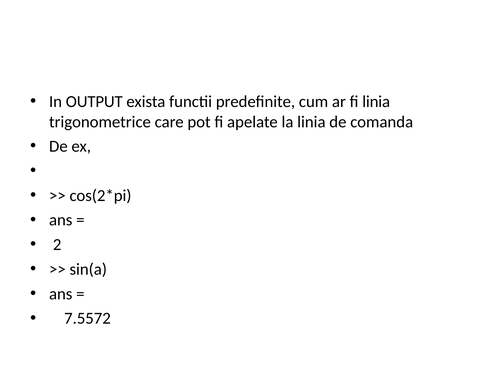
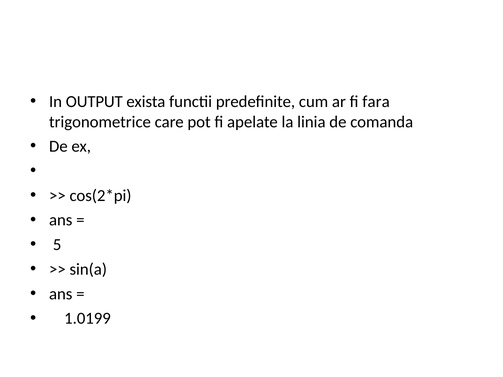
fi linia: linia -> fara (376, 102)
2: 2 -> 5 (57, 245)
7.5572: 7.5572 -> 1.0199 (87, 319)
